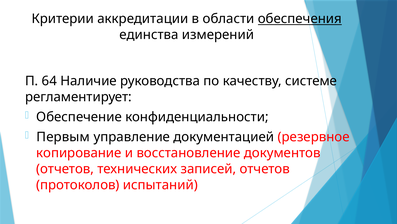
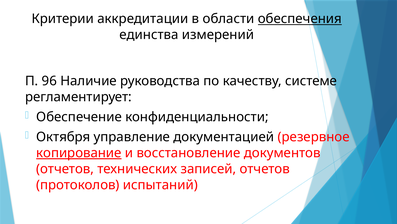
64: 64 -> 96 (49, 81)
Первым: Первым -> Октября (63, 137)
копирование underline: none -> present (79, 153)
